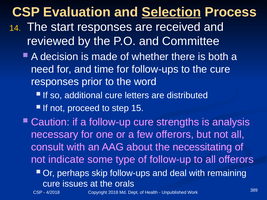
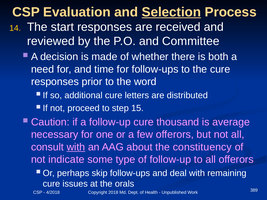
strengths: strengths -> thousand (178, 122)
analysis: analysis -> average (231, 122)
with underline: none -> present (76, 147)
necessitating: necessitating -> constituency (202, 147)
